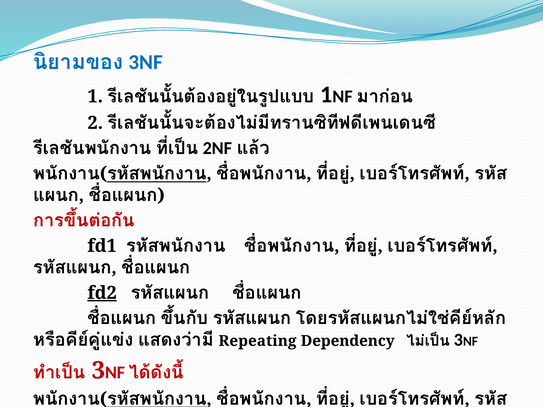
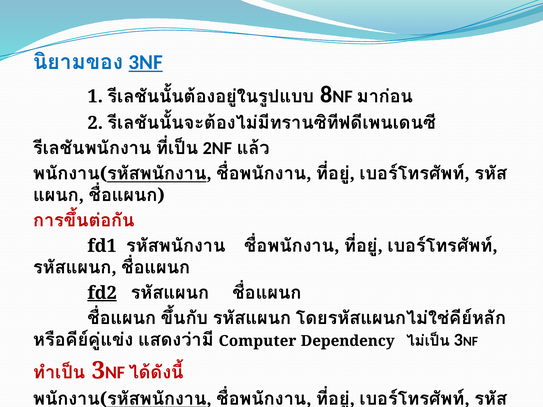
3NF underline: none -> present (146, 62)
1: 1 -> 8 (326, 94)
Repeating: Repeating -> Computer (257, 341)
